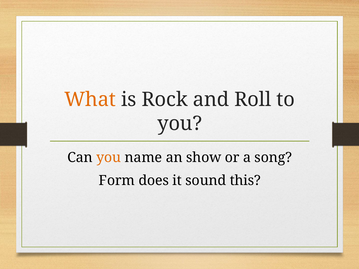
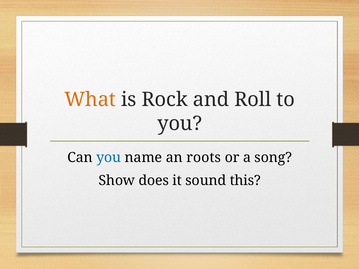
you colour: orange -> blue (109, 158)
show: show -> roots (204, 158)
Form: Form -> Show (117, 181)
